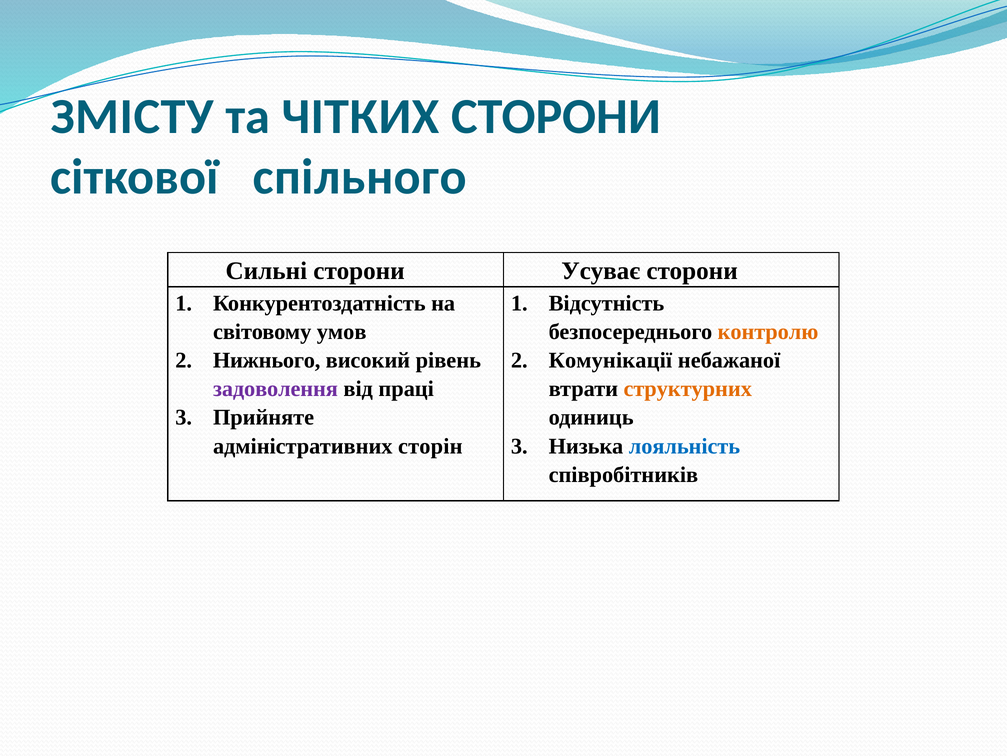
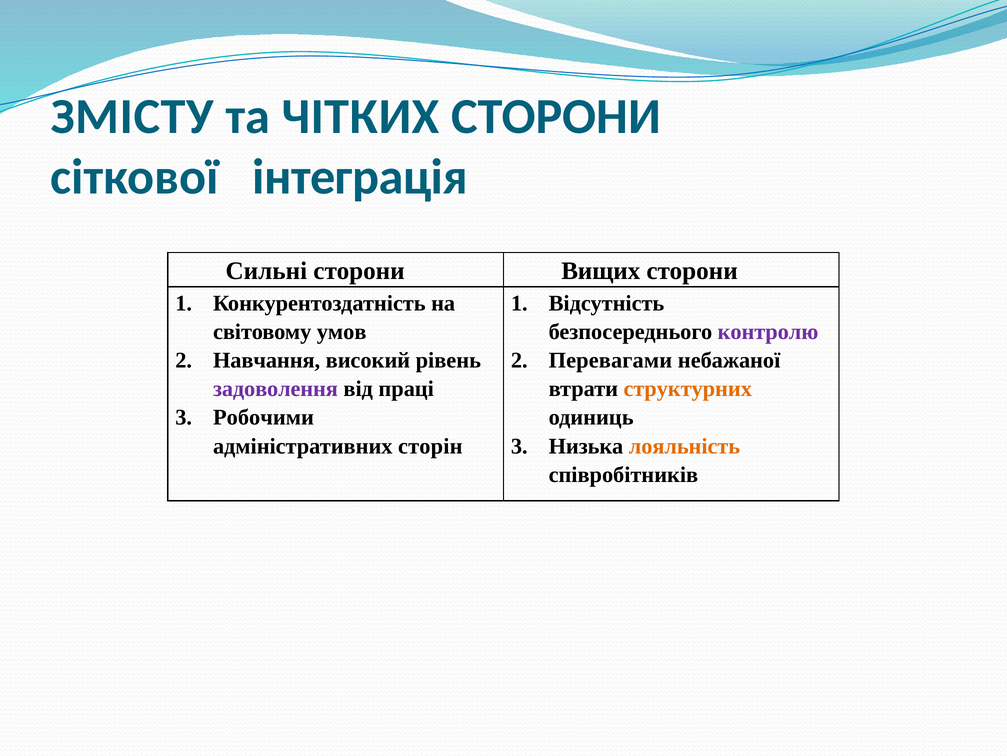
спільного: спільного -> інтеграція (360, 177)
Усуває: Усуває -> Вищих (601, 271)
контролю colour: orange -> purple (768, 331)
Нижнього: Нижнього -> Навчання (267, 360)
Комунікації: Комунікації -> Перевагами (610, 360)
Прийняте: Прийняте -> Робочими (264, 417)
лояльність colour: blue -> orange (684, 446)
